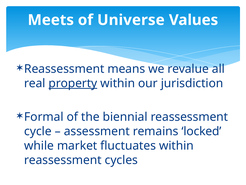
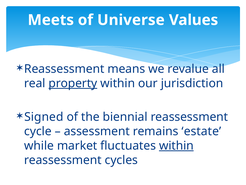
Formal: Formal -> Signed (44, 117)
locked: locked -> estate (201, 131)
within underline: none -> present (176, 145)
